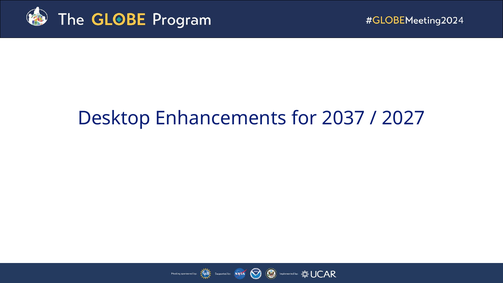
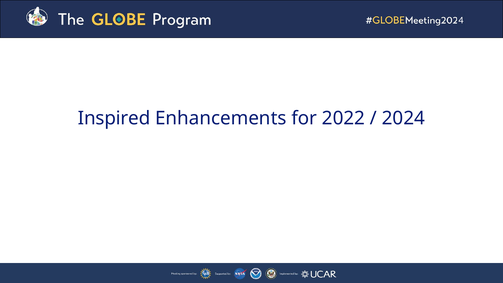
Desktop: Desktop -> Inspired (114, 118)
2037: 2037 -> 2022 (344, 118)
2027: 2027 -> 2024 (403, 118)
